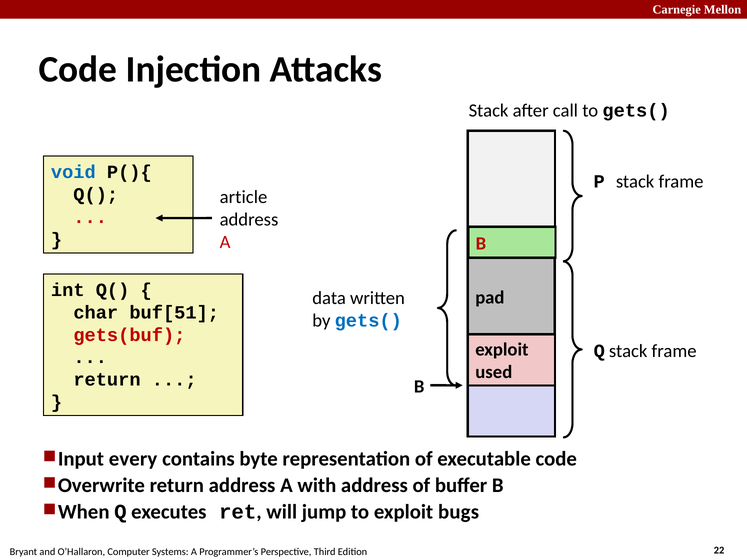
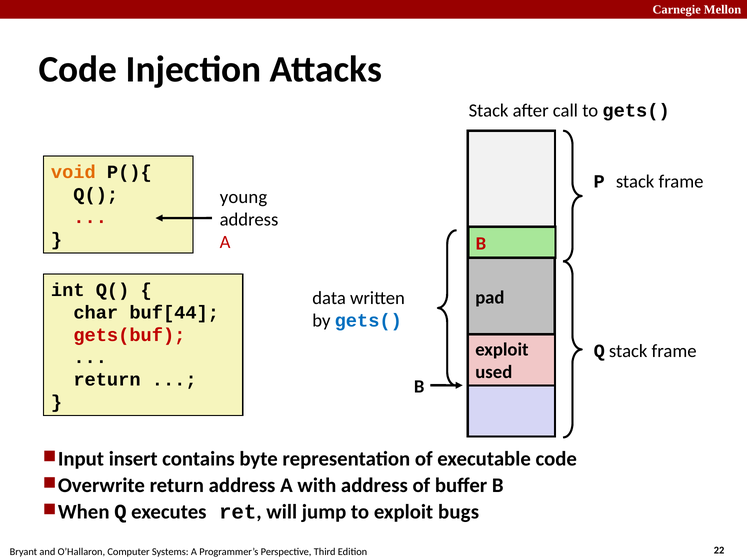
void colour: blue -> orange (73, 172)
article: article -> young (243, 197)
buf[51: buf[51 -> buf[44 (174, 313)
every: every -> insert (133, 459)
